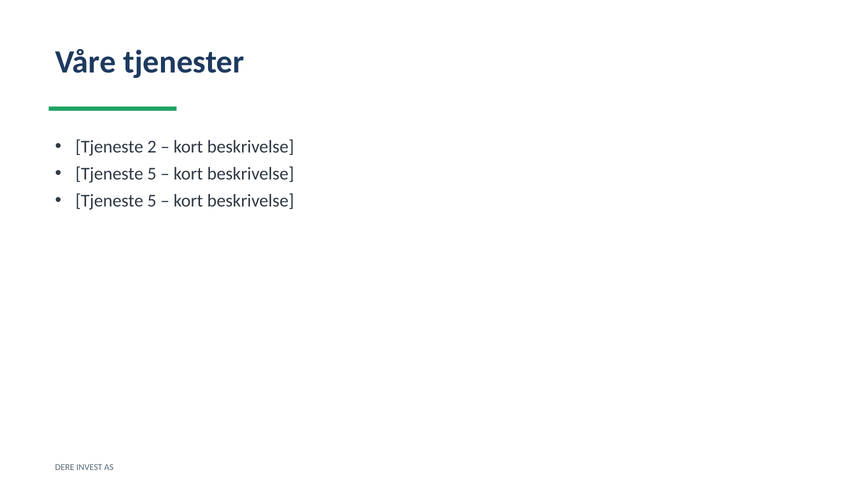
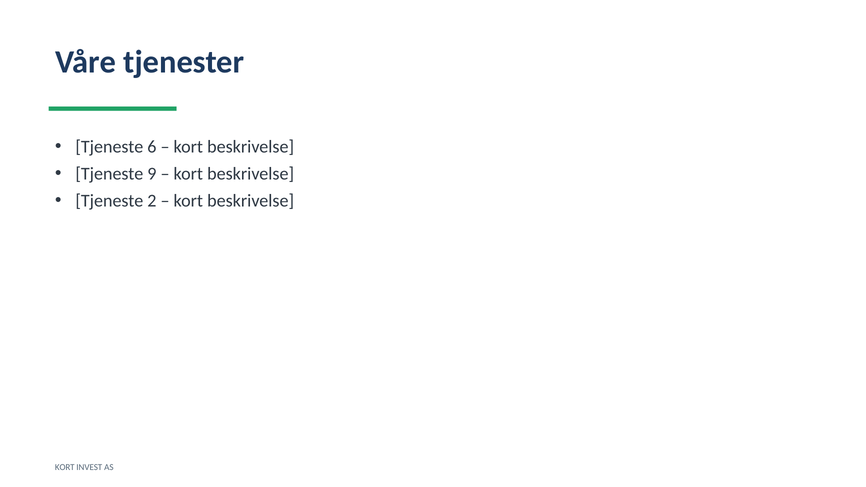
2: 2 -> 6 (152, 147)
5: 5 -> 9 (152, 174)
5: 5 -> 2 (152, 201)
DERE: DERE -> KORT (65, 467)
